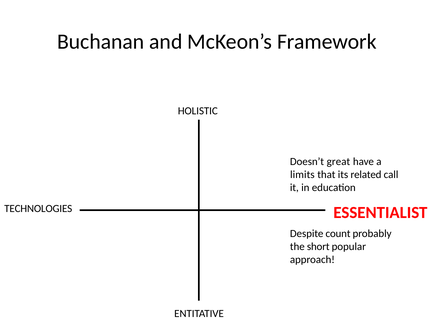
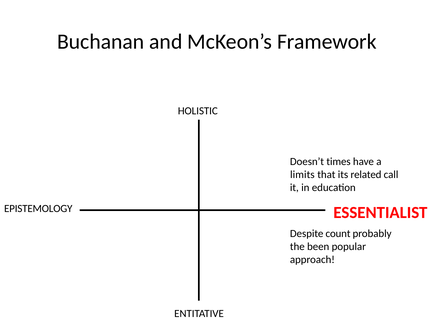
great: great -> times (339, 161)
TECHNOLOGIES: TECHNOLOGIES -> EPISTEMOLOGY (38, 208)
short: short -> been (318, 246)
